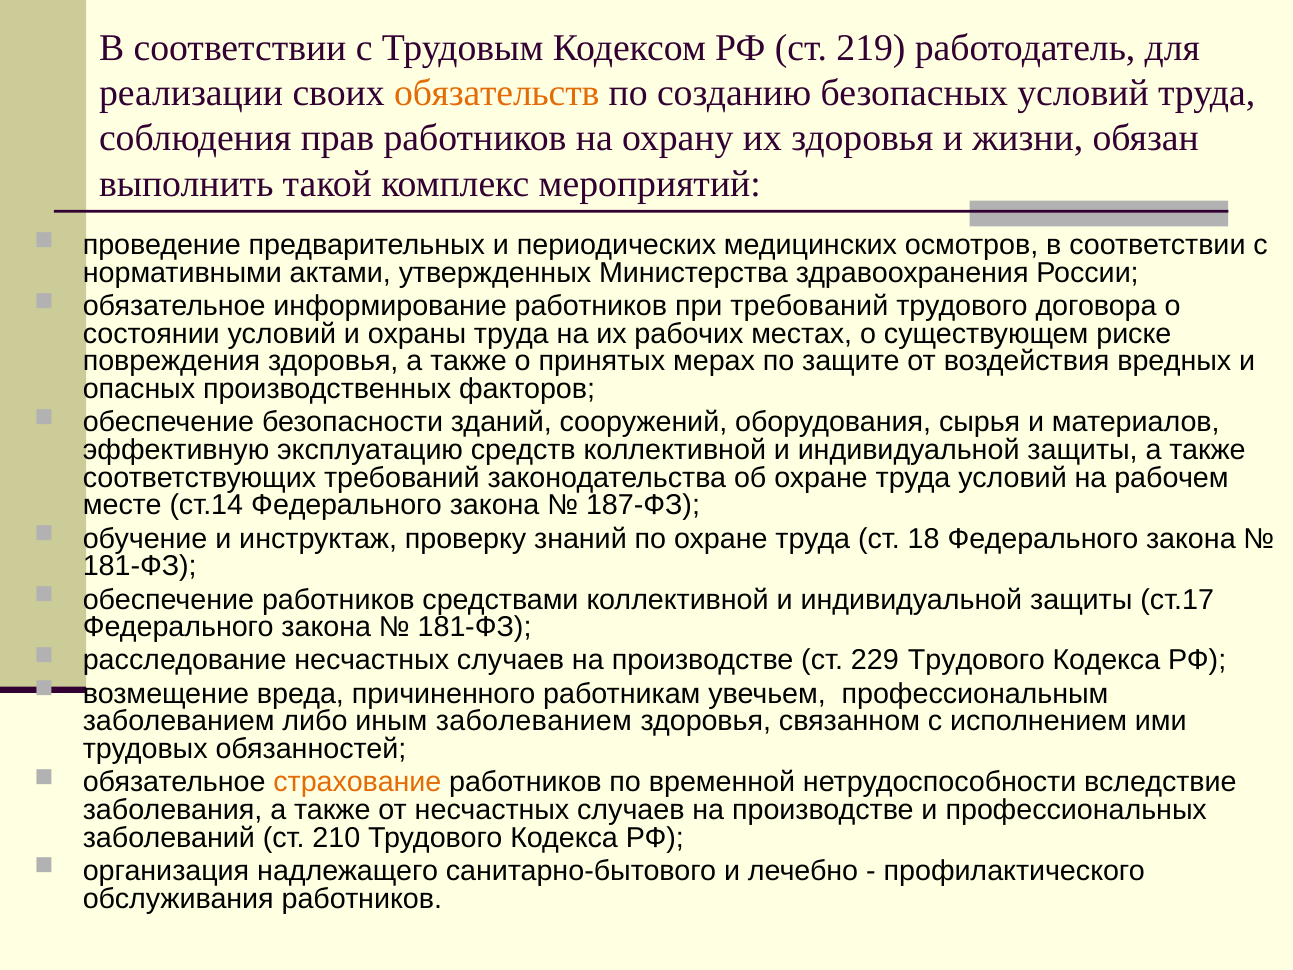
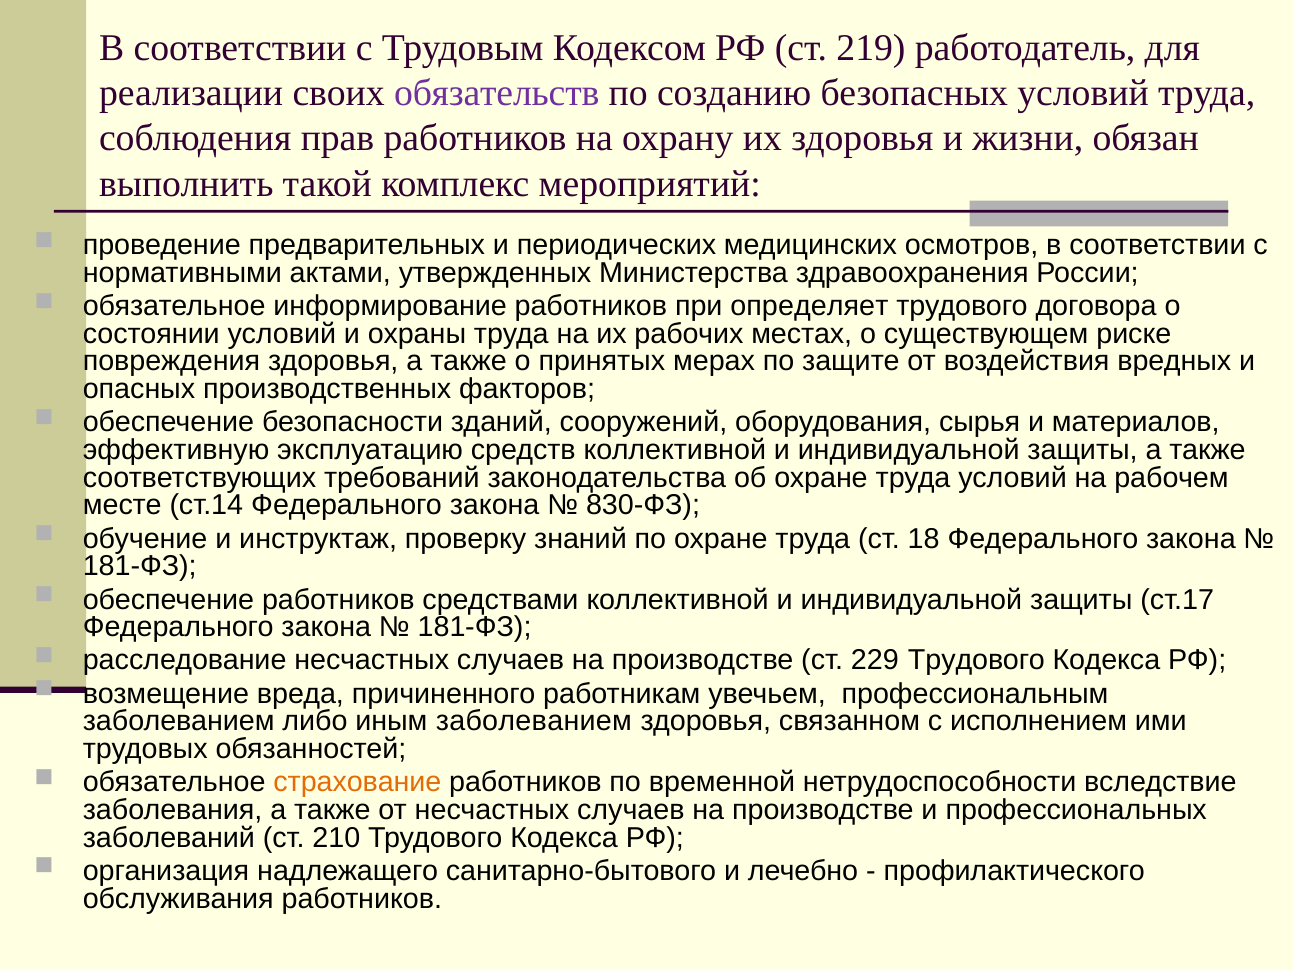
обязательств colour: orange -> purple (497, 93)
при требований: требований -> определяет (809, 306)
187-ФЗ: 187-ФЗ -> 830-ФЗ (643, 505)
